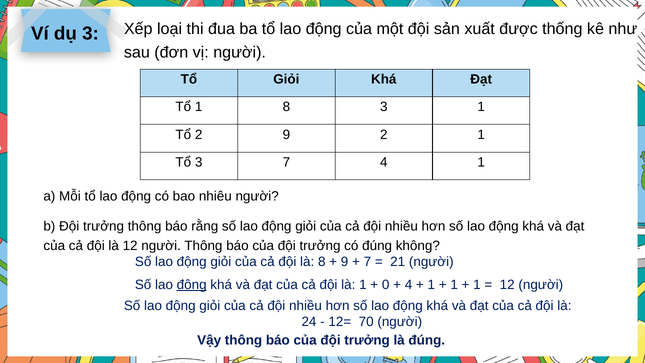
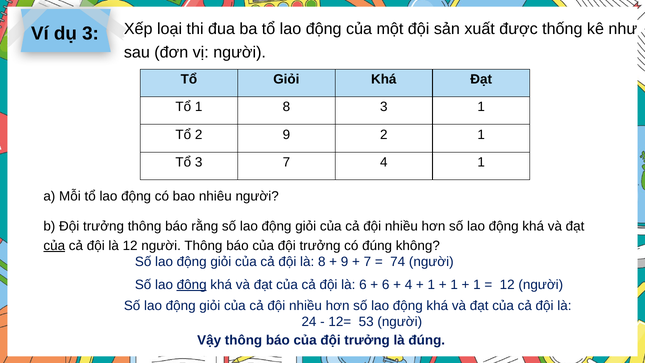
của underline: none -> present (54, 246)
21: 21 -> 74 (398, 262)
là 1: 1 -> 6 (363, 284)
0: 0 -> 6 (386, 284)
70: 70 -> 53 (366, 322)
